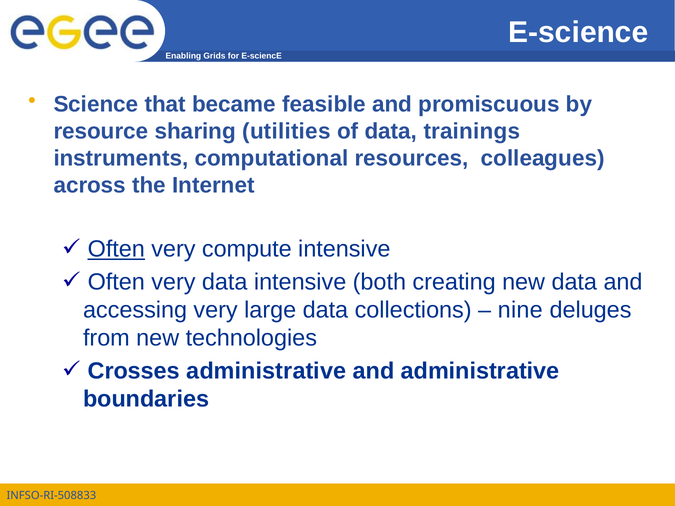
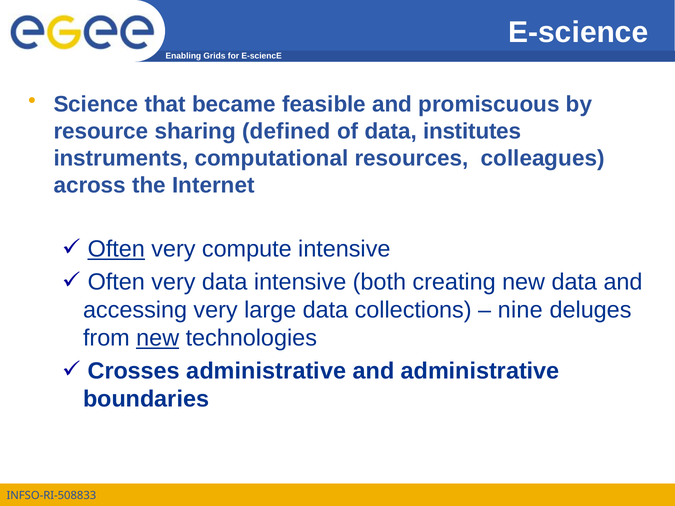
utilities: utilities -> defined (286, 132)
trainings: trainings -> institutes (472, 132)
new underline: none -> present (158, 338)
